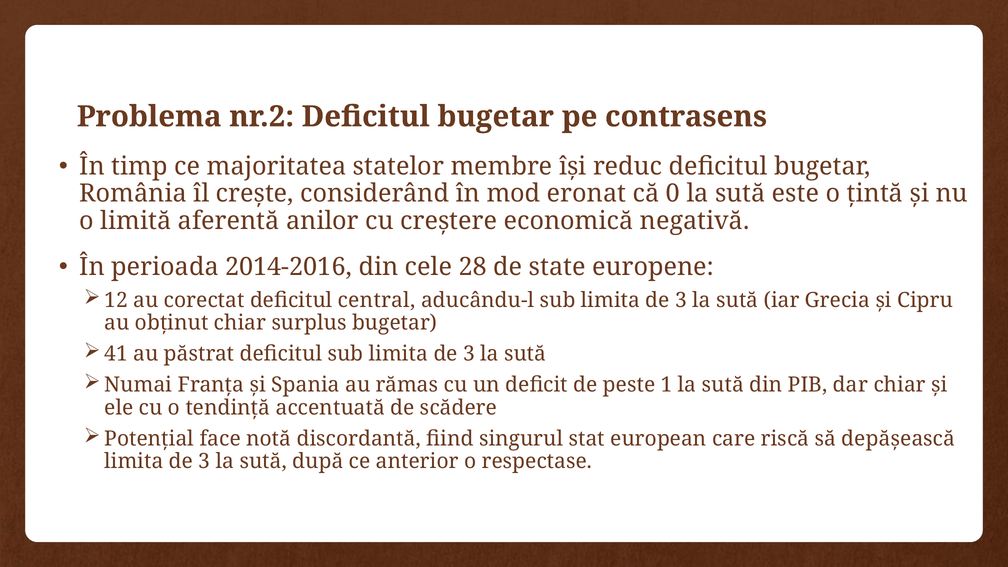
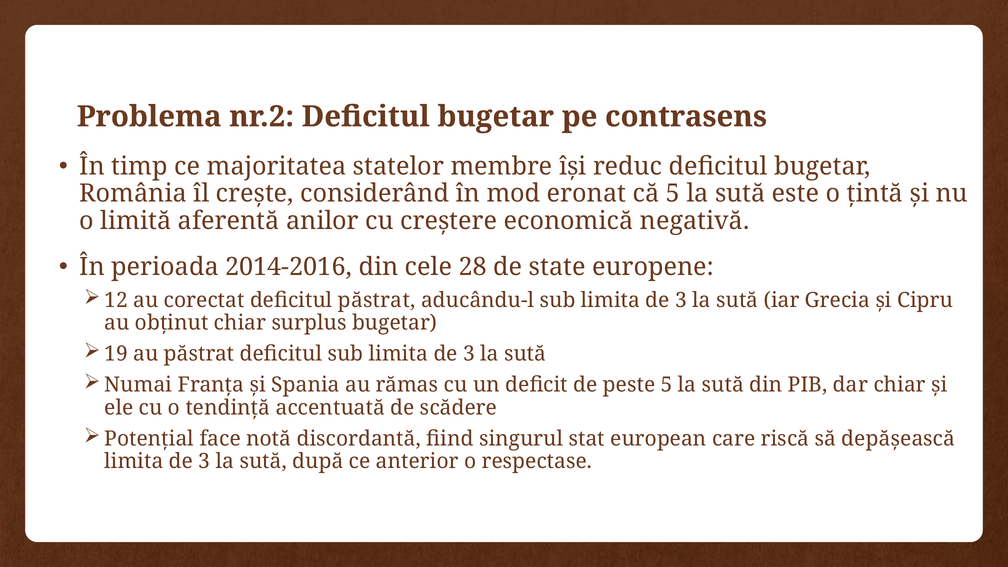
că 0: 0 -> 5 (673, 194)
deficitul central: central -> păstrat (377, 300)
41: 41 -> 19 (116, 354)
peste 1: 1 -> 5 (667, 385)
